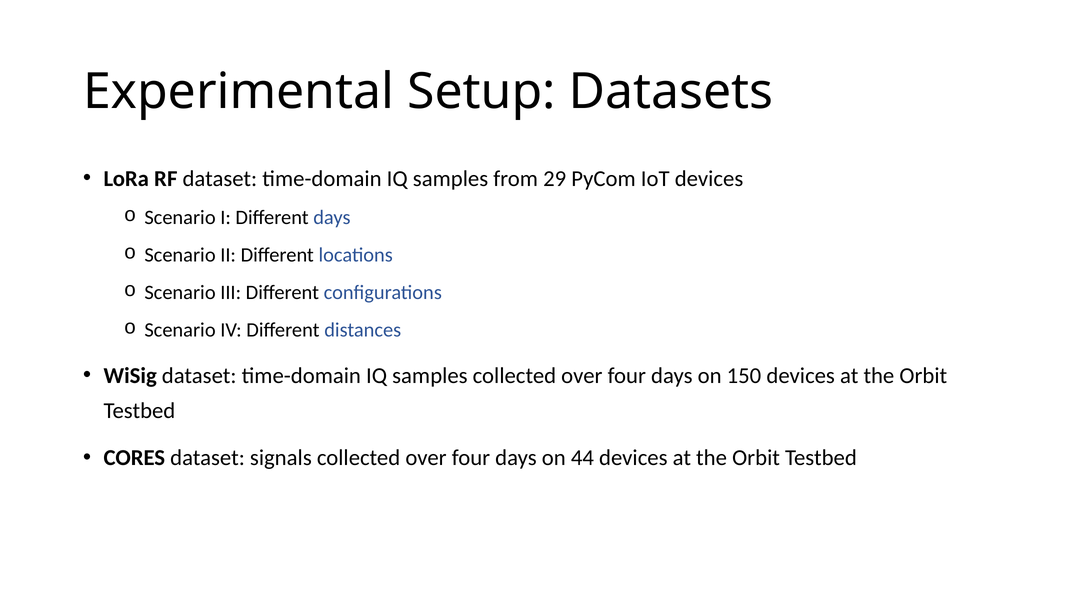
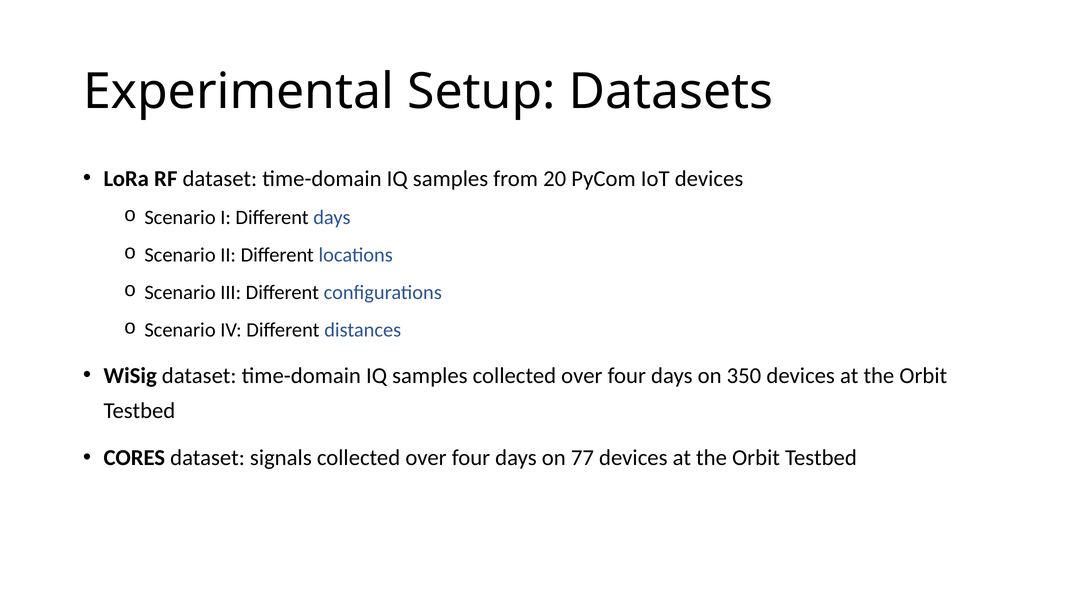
29: 29 -> 20 (555, 179)
150: 150 -> 350 (744, 376)
44: 44 -> 77 (582, 458)
